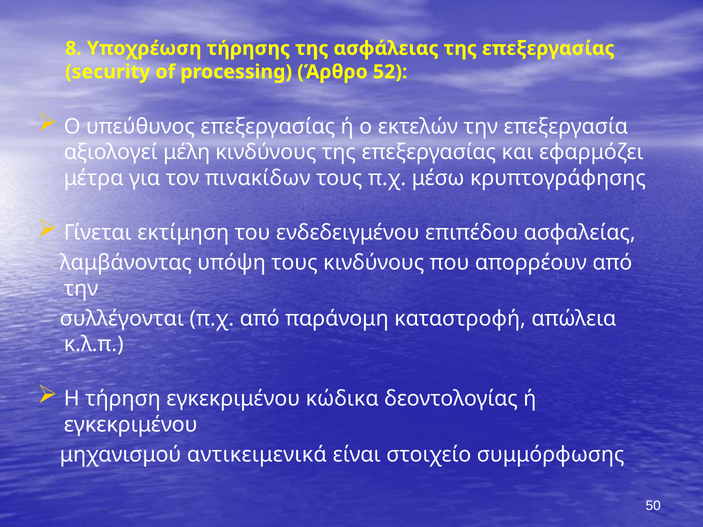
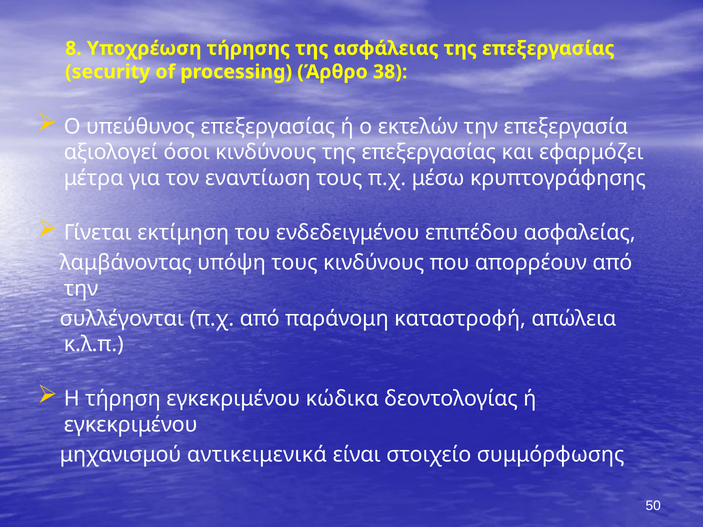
52: 52 -> 38 (390, 72)
μέλη: μέλη -> όσοι (187, 152)
πινακίδων: πινακίδων -> εναντίωση (258, 178)
